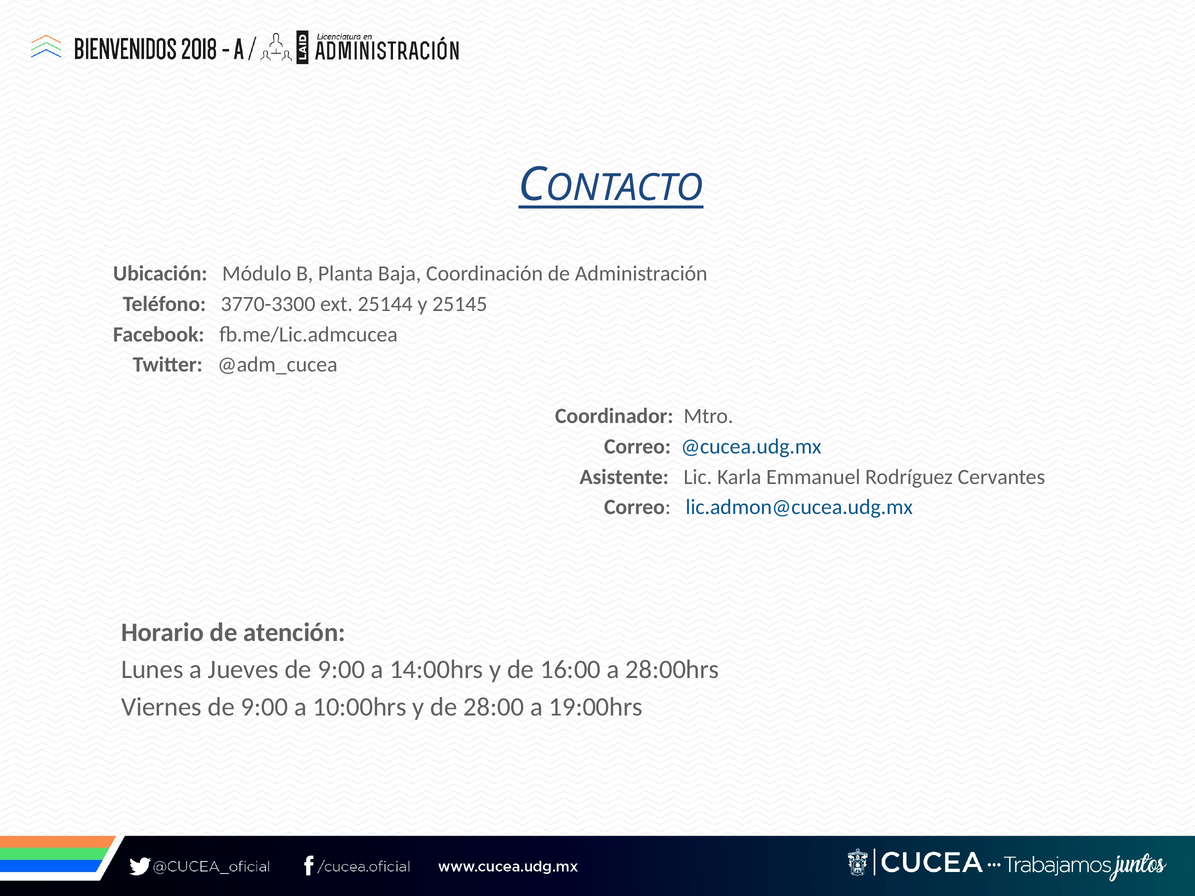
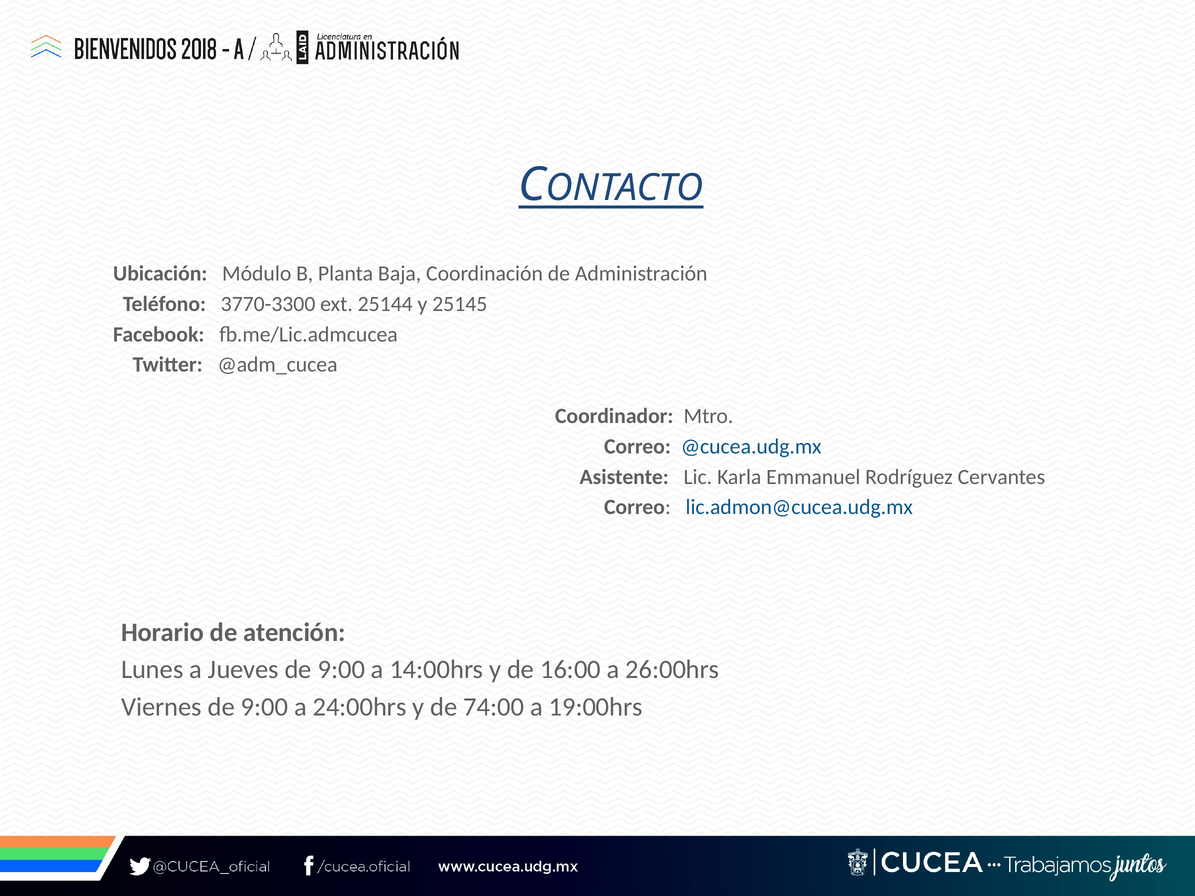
28:00hrs: 28:00hrs -> 26:00hrs (672, 670)
10:00hrs: 10:00hrs -> 24:00hrs (360, 707)
28:00: 28:00 -> 74:00 (494, 707)
